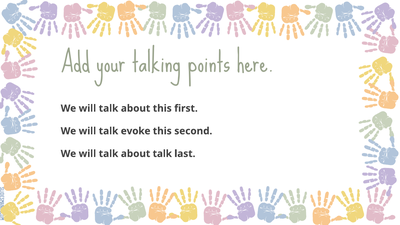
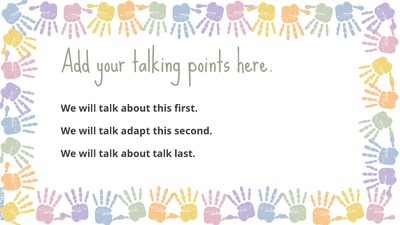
evoke: evoke -> adapt (136, 131)
